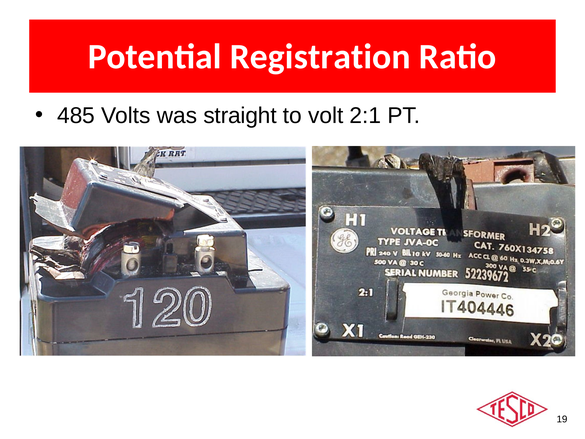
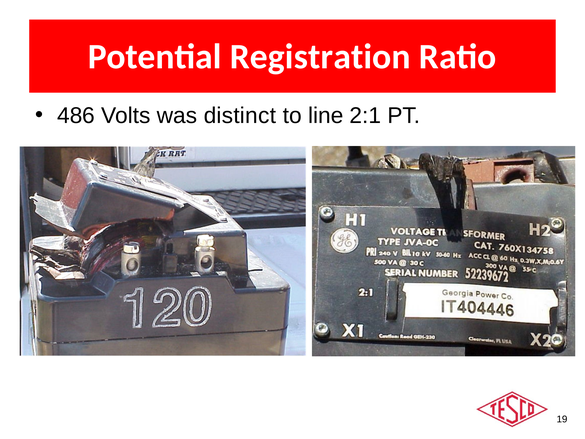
485: 485 -> 486 (76, 116)
straight: straight -> distinct (240, 116)
volt: volt -> line (326, 116)
